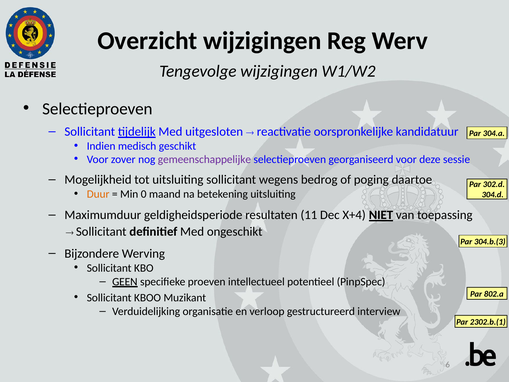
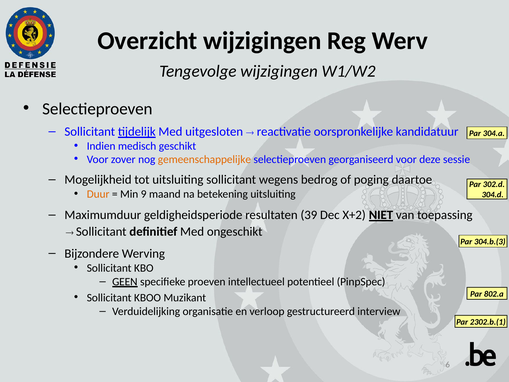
gemeenschappelijke colour: purple -> orange (204, 159)
0: 0 -> 9 (144, 194)
11: 11 -> 39 (309, 215)
X+4: X+4 -> X+2 (354, 215)
